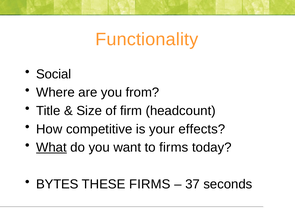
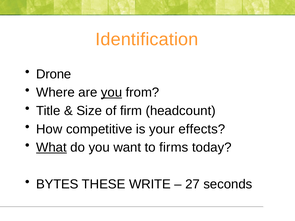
Functionality: Functionality -> Identification (147, 39)
Social: Social -> Drone (54, 74)
you underline: none -> present (112, 93)
THESE FIRMS: FIRMS -> WRITE (150, 184)
37: 37 -> 27 (193, 184)
